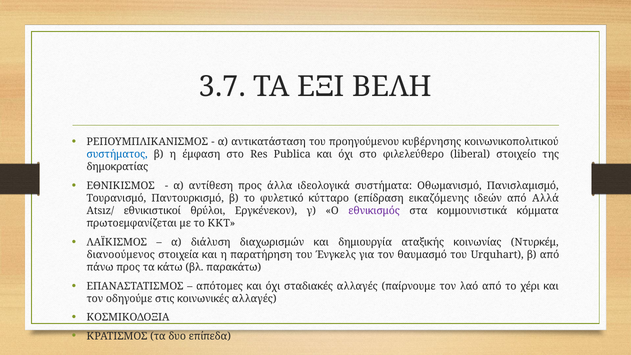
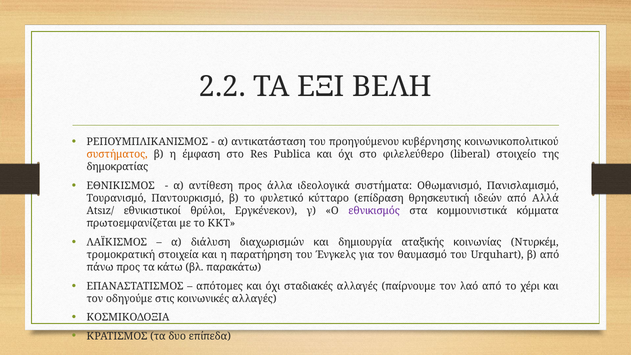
3.7: 3.7 -> 2.2 (222, 87)
συστήματος colour: blue -> orange (117, 154)
εικαζόμενης: εικαζόμενης -> θρησκευτική (439, 198)
διανοούμενος: διανοούμενος -> τρομοκρατική (121, 255)
